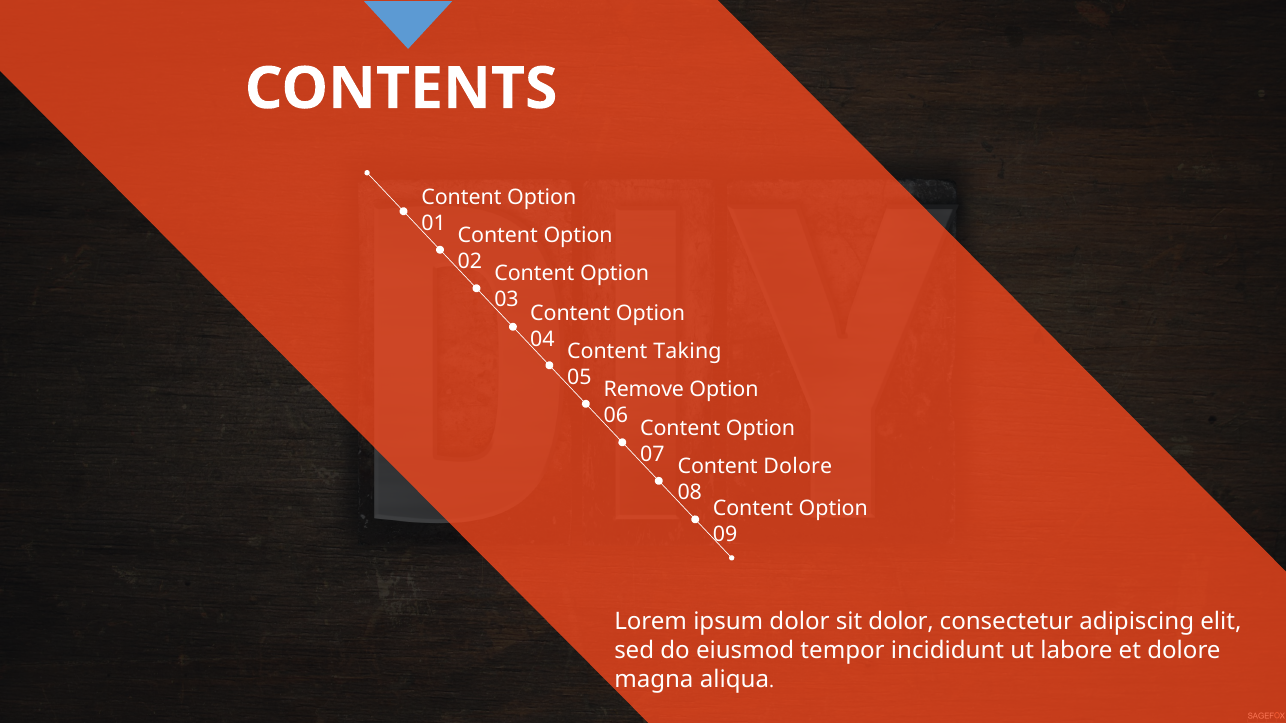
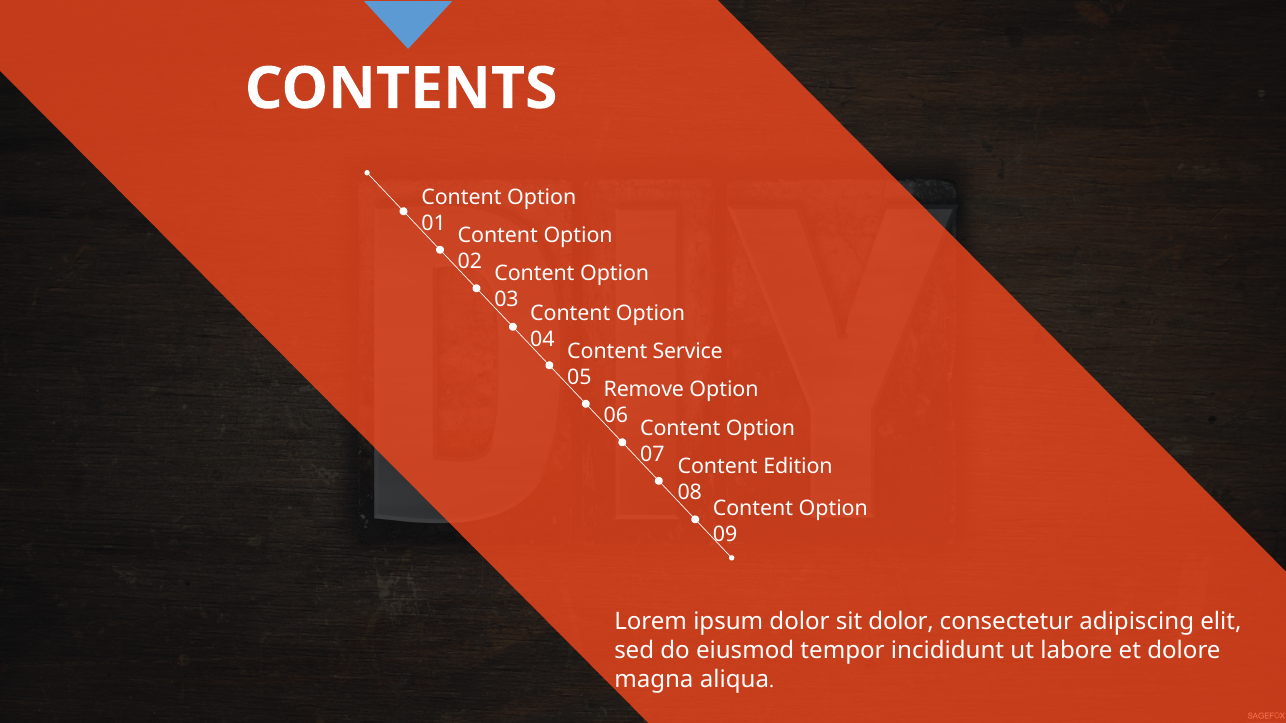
Taking: Taking -> Service (688, 352)
Content Dolore: Dolore -> Edition (798, 467)
